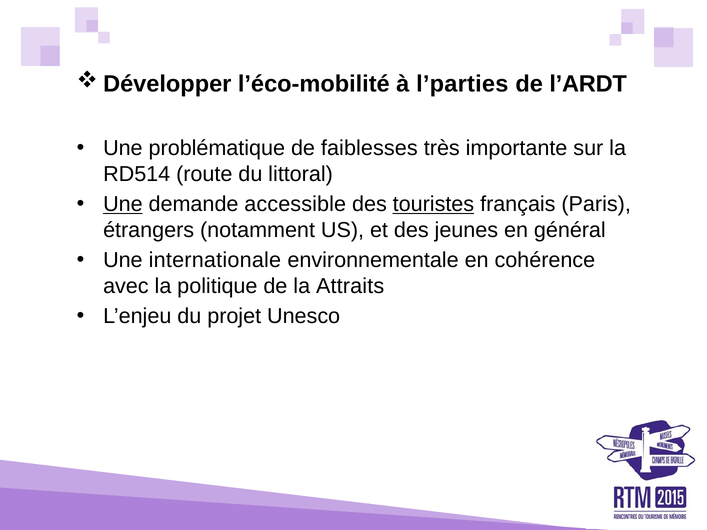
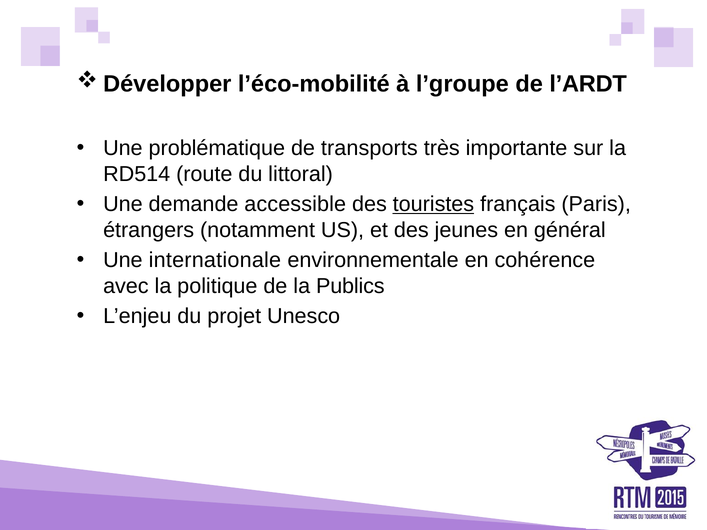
l’parties: l’parties -> l’groupe (462, 84)
faiblesses: faiblesses -> transports (369, 148)
Une underline: present -> none (123, 204)
Attraits: Attraits -> Publics (350, 286)
